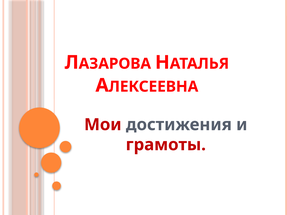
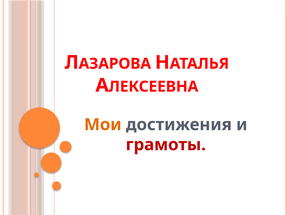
Мои colour: red -> orange (103, 125)
